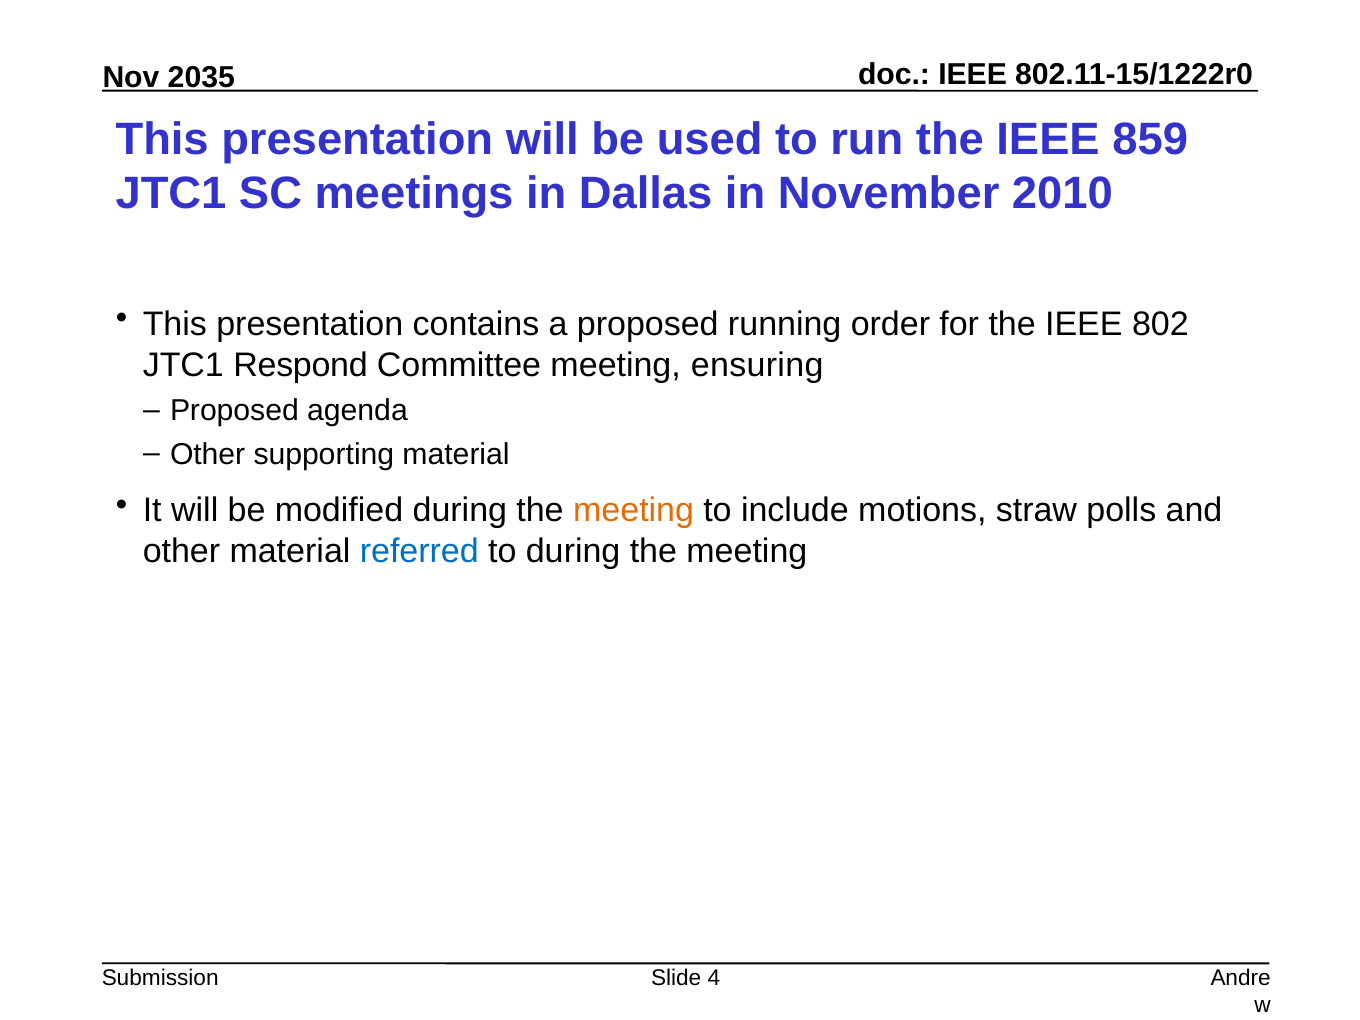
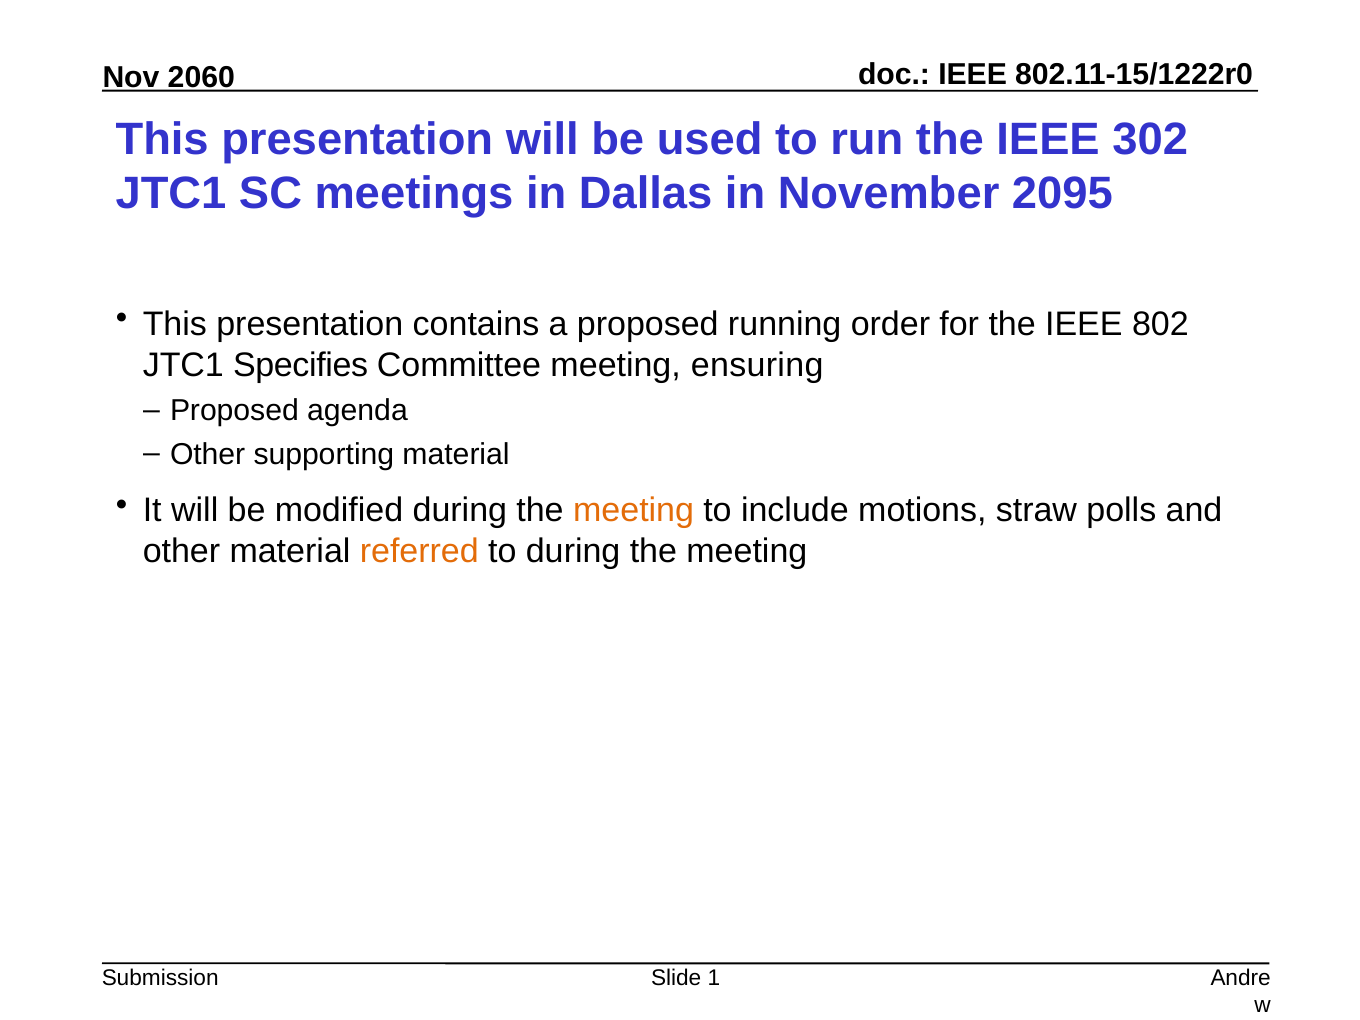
2035: 2035 -> 2060 (201, 77)
859: 859 -> 302 (1150, 139)
2010: 2010 -> 2095 (1062, 194)
Respond: Respond -> Specifies (301, 365)
referred colour: blue -> orange (419, 551)
4: 4 -> 1 (714, 978)
